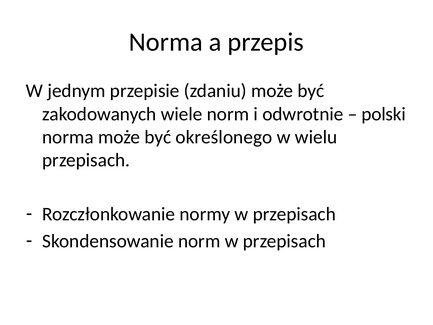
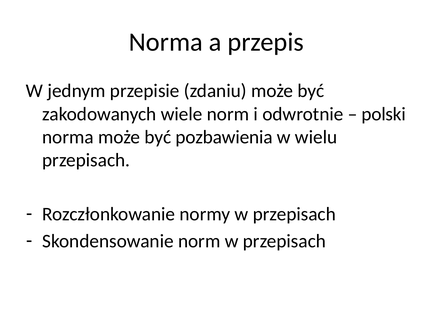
określonego: określonego -> pozbawienia (224, 137)
